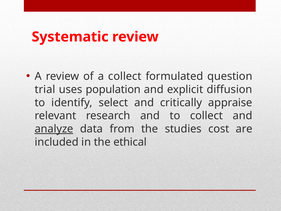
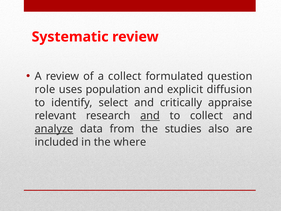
trial: trial -> role (45, 89)
and underline: none -> present (150, 116)
cost: cost -> also (219, 129)
ethical: ethical -> where (130, 142)
